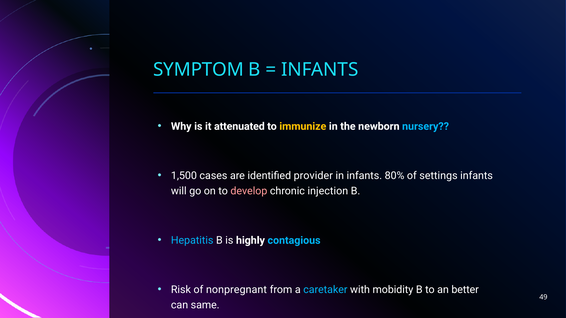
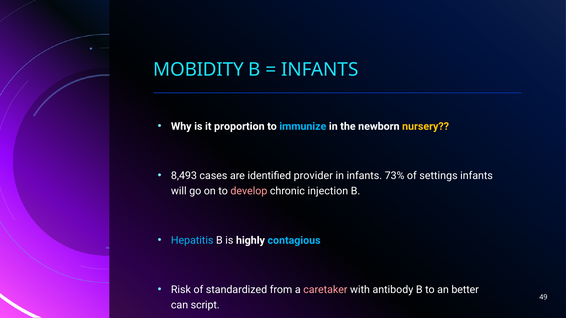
SYMPTOM: SYMPTOM -> MOBIDITY (198, 70)
attenuated: attenuated -> proportion (239, 126)
immunize colour: yellow -> light blue (303, 126)
nursery colour: light blue -> yellow (426, 126)
1,500: 1,500 -> 8,493 (184, 176)
80%: 80% -> 73% (395, 176)
nonpregnant: nonpregnant -> standardized (237, 290)
caretaker colour: light blue -> pink (325, 290)
mobidity: mobidity -> antibody (393, 290)
same: same -> script (205, 305)
